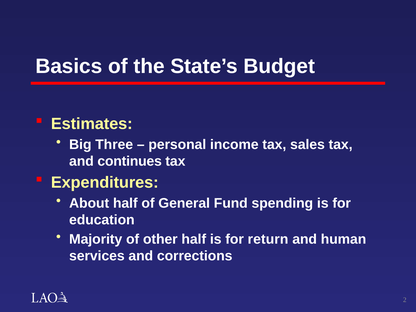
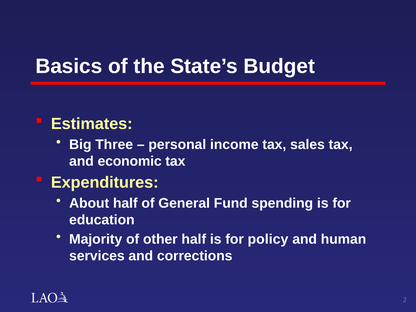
continues: continues -> economic (130, 161)
return: return -> policy (268, 239)
